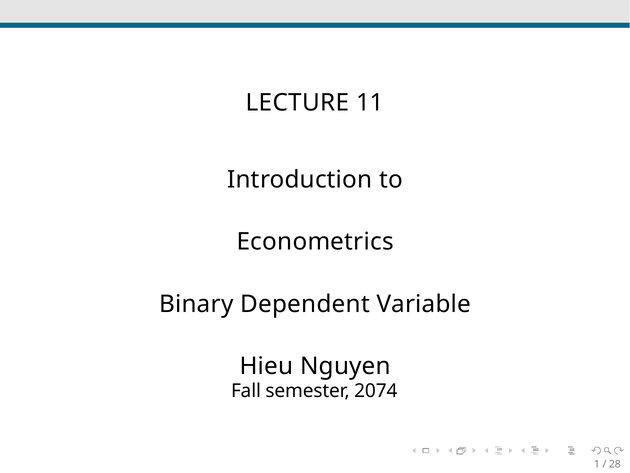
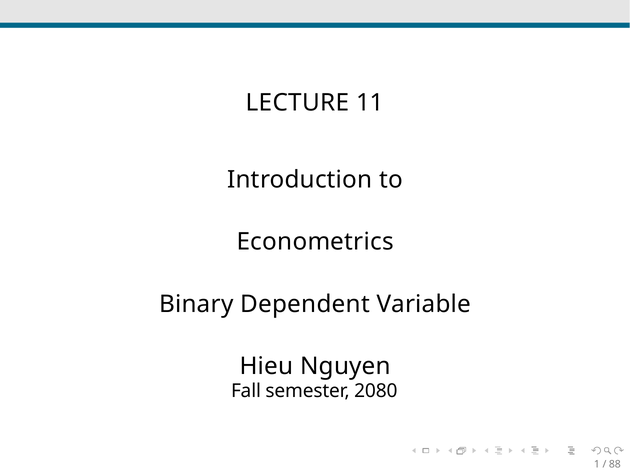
2074: 2074 -> 2080 (376, 391)
28: 28 -> 88 (615, 464)
